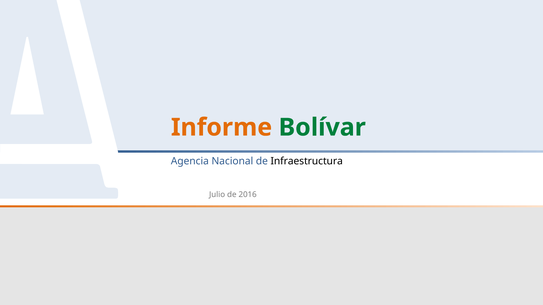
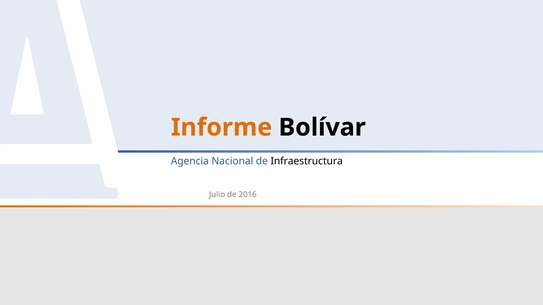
Bolívar colour: green -> black (322, 128)
